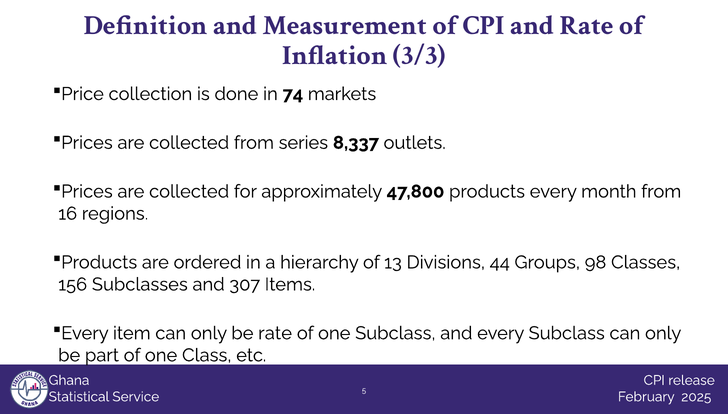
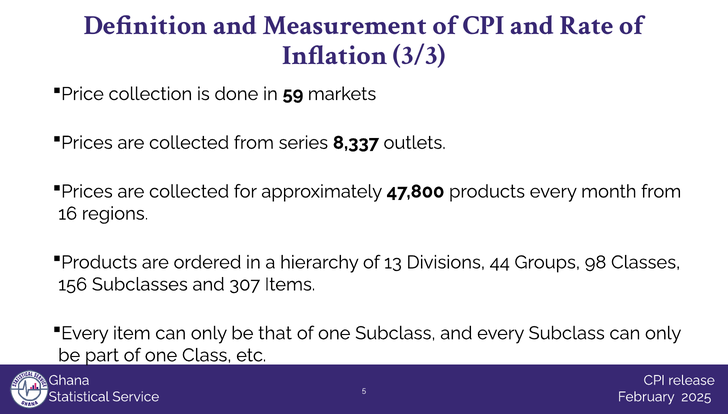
74: 74 -> 59 (293, 94)
be rate: rate -> that (275, 333)
